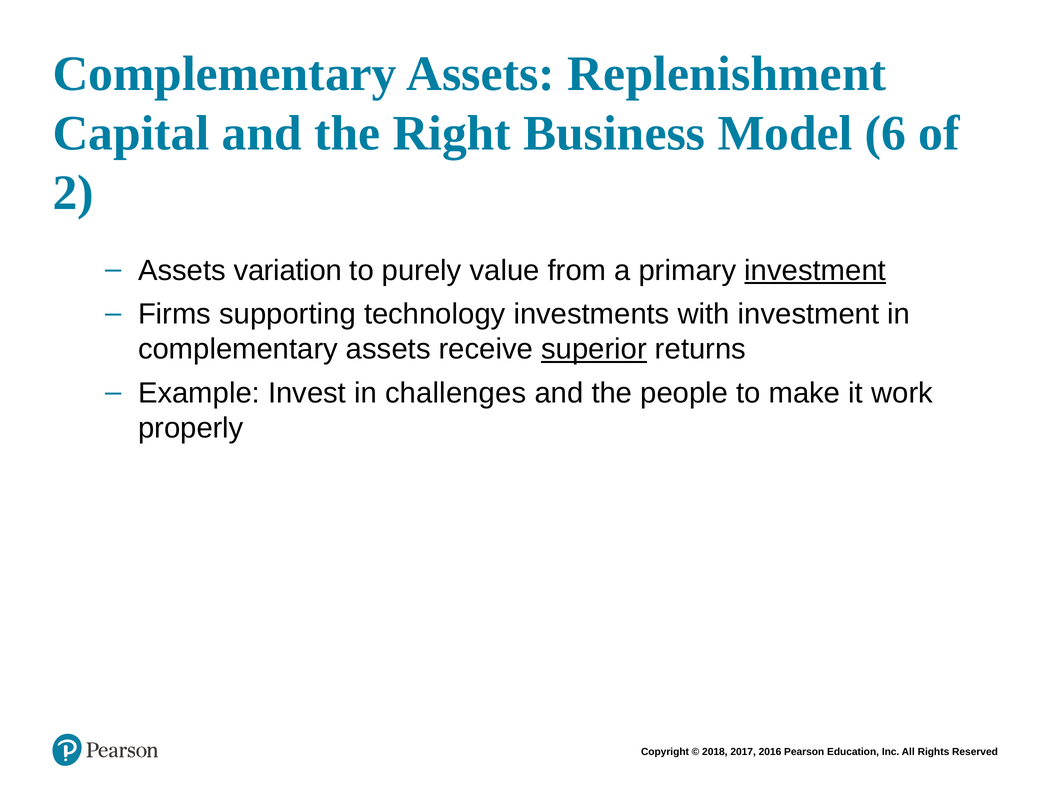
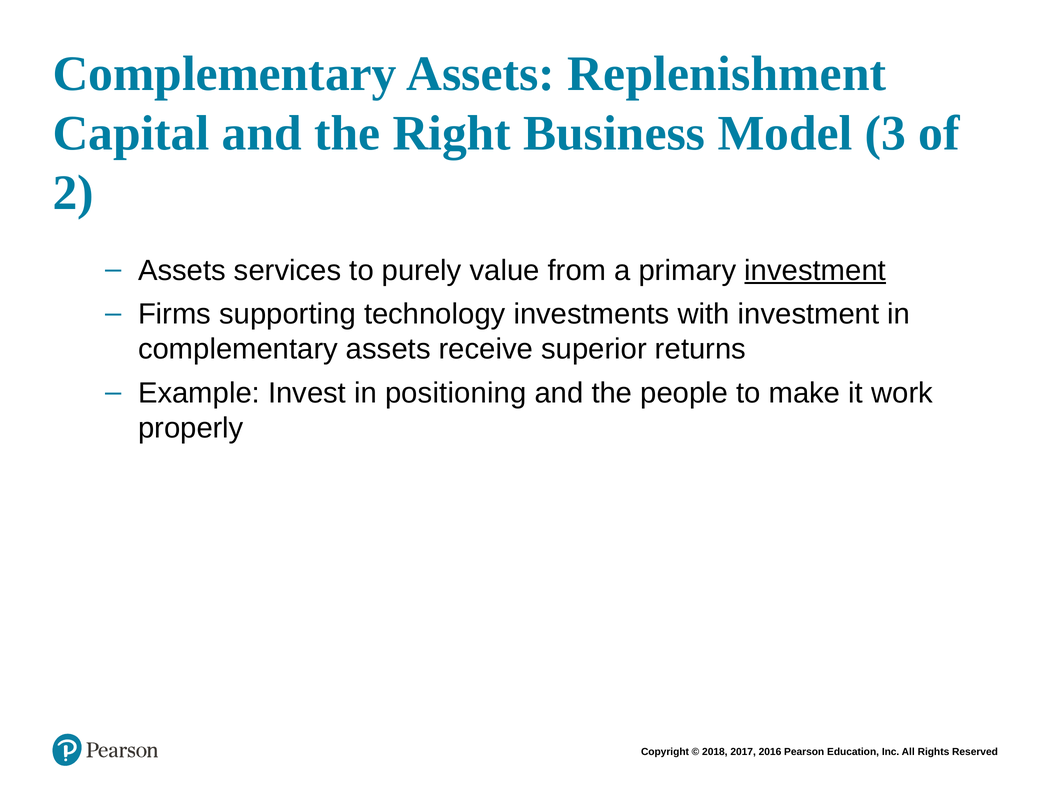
6: 6 -> 3 (885, 133)
variation: variation -> services (288, 270)
superior underline: present -> none (594, 349)
challenges: challenges -> positioning (456, 393)
